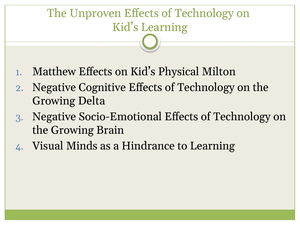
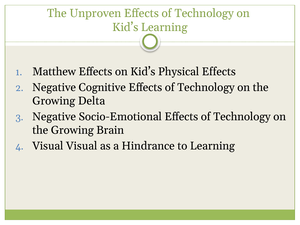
Physical Milton: Milton -> Effects (219, 72)
Visual Minds: Minds -> Visual (82, 146)
